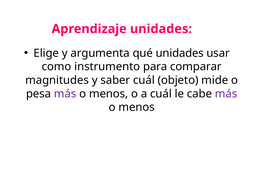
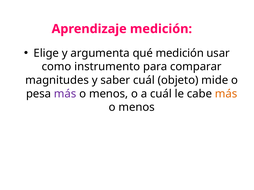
Aprendizaje unidades: unidades -> medición (161, 29)
qué unidades: unidades -> medición (180, 53)
más colour: purple -> orange (226, 94)
